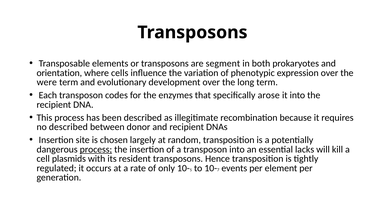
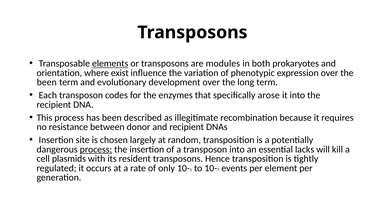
elements underline: none -> present (110, 63)
segment: segment -> modules (223, 63)
cells: cells -> exist (120, 73)
were: were -> been (47, 82)
no described: described -> resistance (68, 127)
